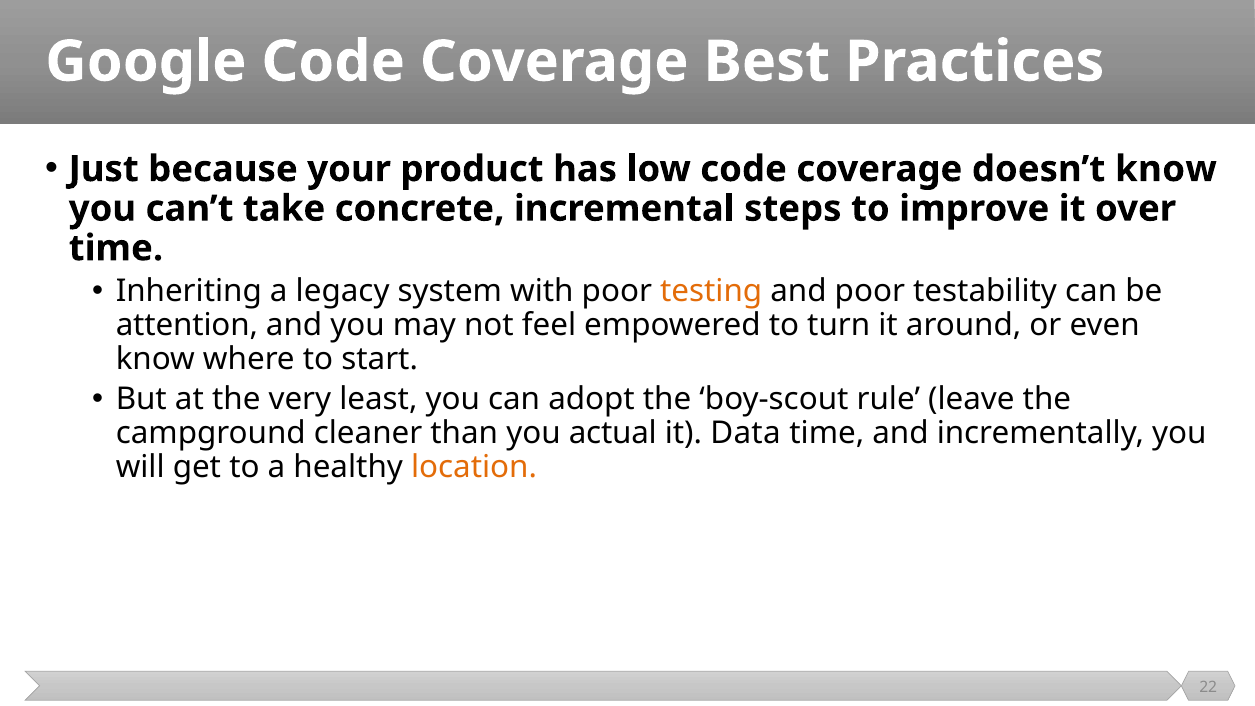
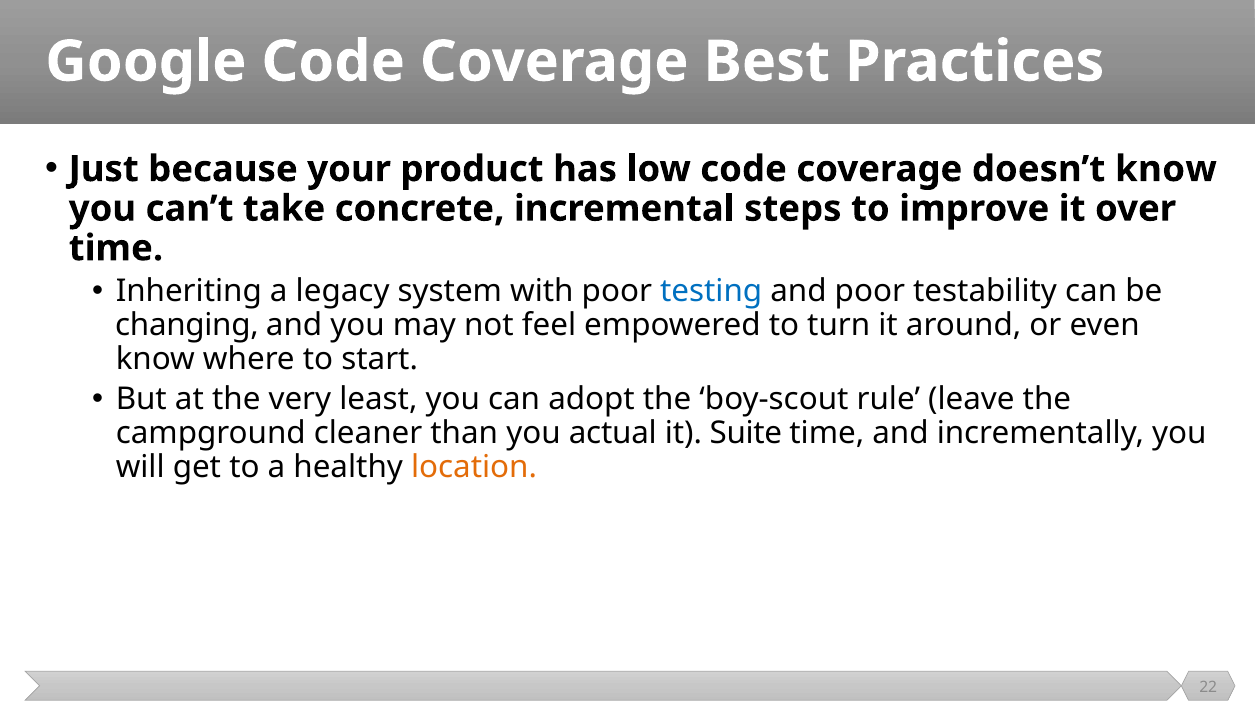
testing colour: orange -> blue (711, 291)
attention: attention -> changing (187, 325)
Data: Data -> Suite (746, 433)
